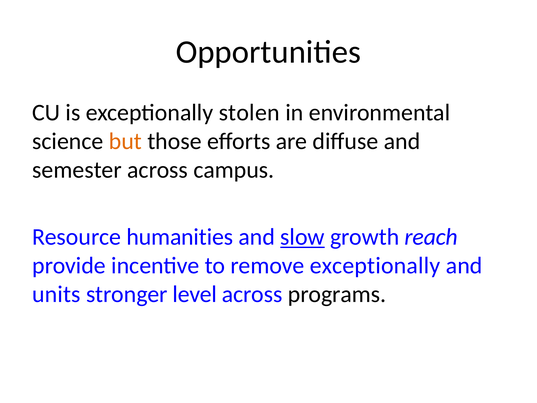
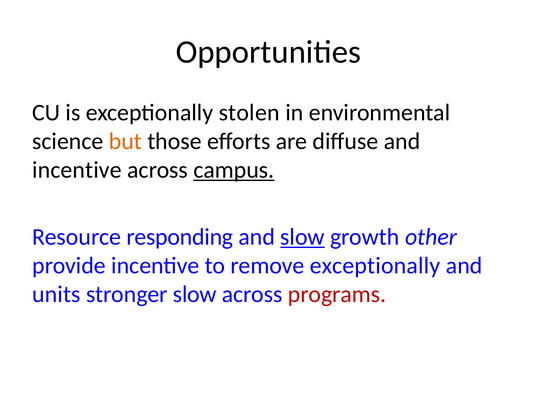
semester: semester -> incentive (77, 170)
campus underline: none -> present (234, 170)
humanities: humanities -> responding (180, 237)
reach: reach -> other (431, 237)
stronger level: level -> slow (195, 294)
programs colour: black -> red (337, 294)
